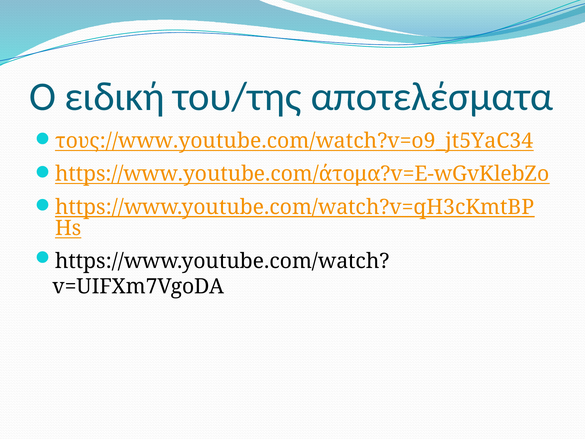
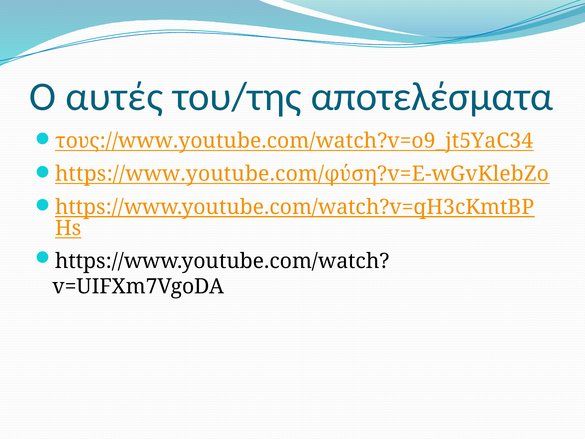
ειδική: ειδική -> αυτές (114, 97)
https://www.youtube.com/άτομα?v=E-wGvKlebZo: https://www.youtube.com/άτομα?v=E-wGvKlebZo -> https://www.youtube.com/φύση?v=E-wGvKlebZo (302, 174)
